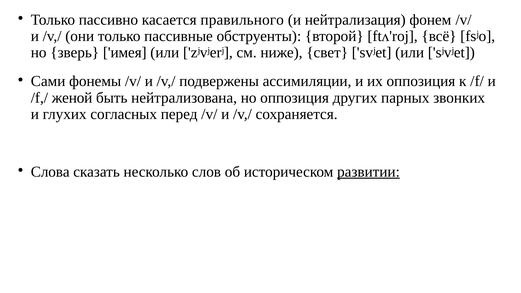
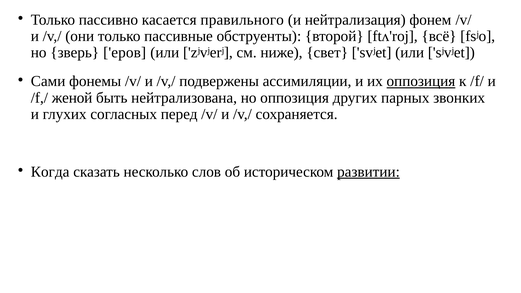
имея: имея -> еров (125, 52)
оппозиция underline: none -> present (421, 81)
Слова: Слова -> Когда (50, 172)
